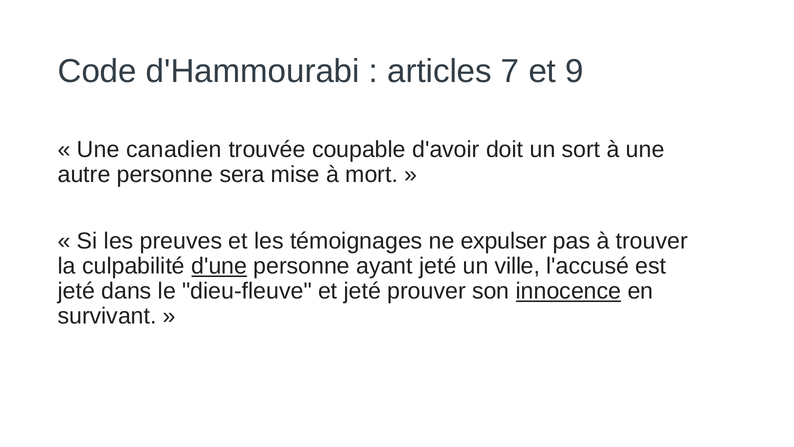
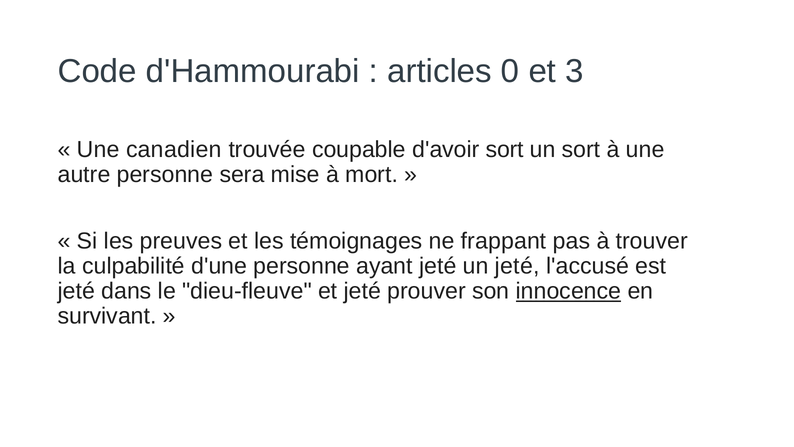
7: 7 -> 0 (510, 71)
9: 9 -> 3 (574, 71)
d'avoir doit: doit -> sort (505, 149)
expulser: expulser -> frappant (504, 241)
d'une underline: present -> none (219, 266)
un ville: ville -> jeté (517, 266)
